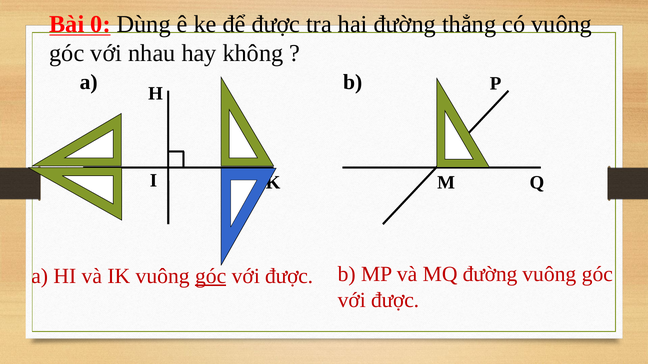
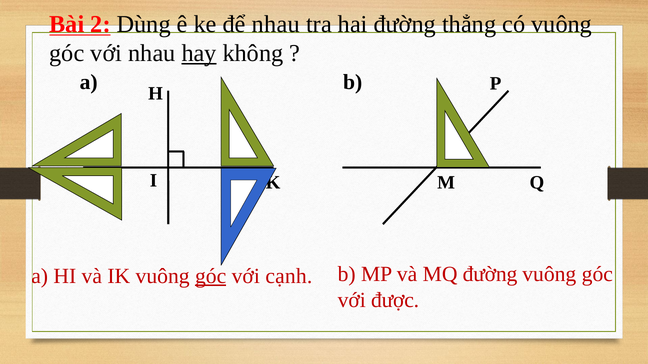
0: 0 -> 2 (101, 24)
để được: được -> nhau (276, 24)
hay underline: none -> present (199, 53)
được: được -> cạnh (289, 276)
